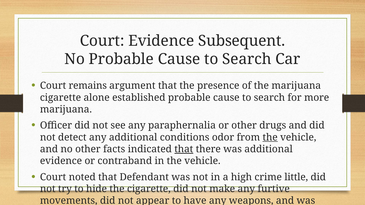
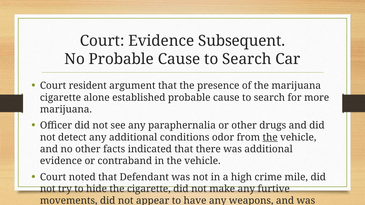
remains: remains -> resident (88, 86)
that underline: present -> none (184, 149)
little: little -> mile (296, 177)
